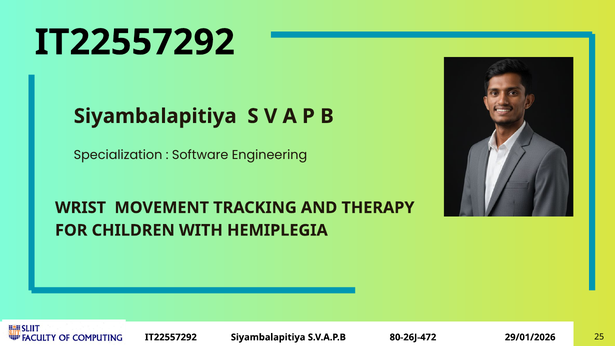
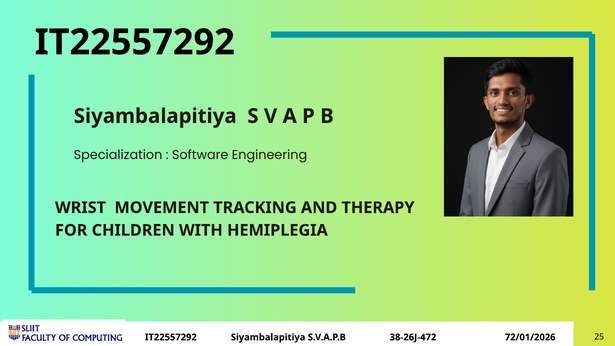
80-26J-472: 80-26J-472 -> 38-26J-472 (413, 337)
29/01/2026: 29/01/2026 -> 72/01/2026 (530, 337)
